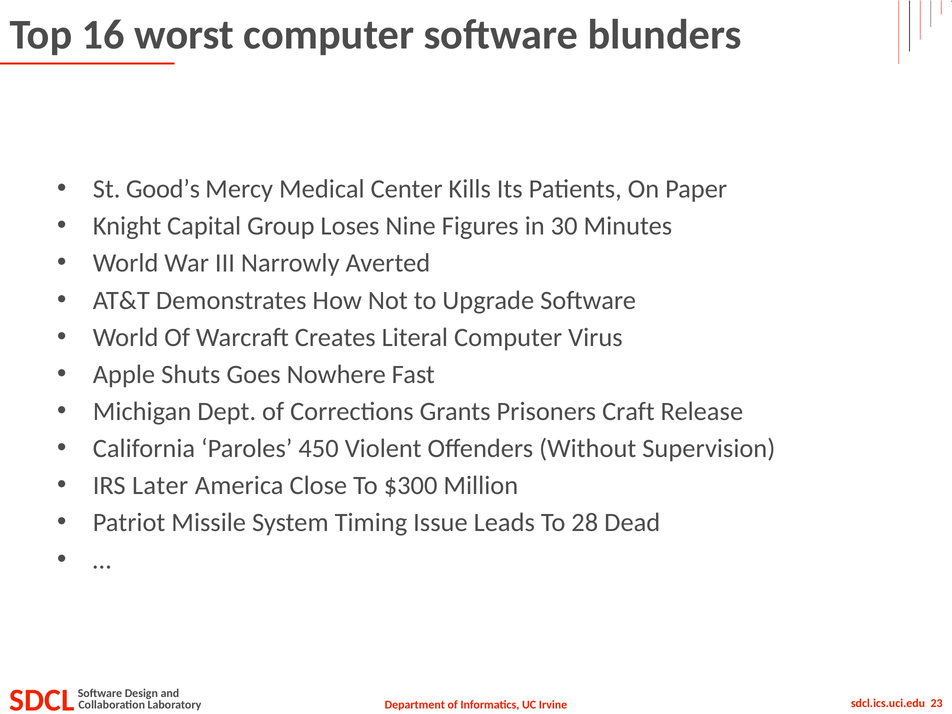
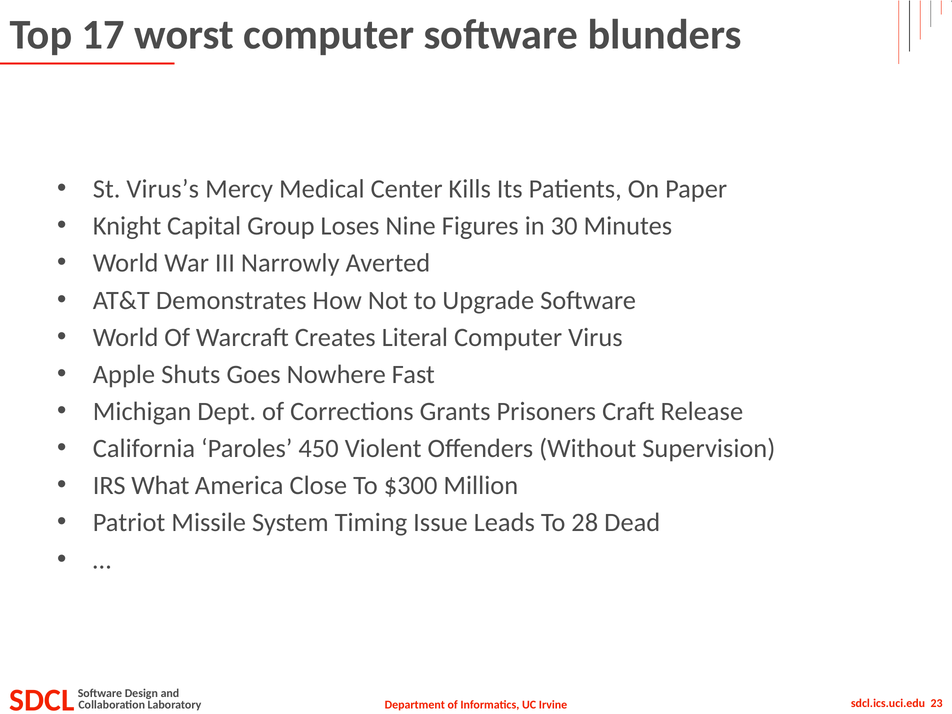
16: 16 -> 17 (103, 35)
Good’s: Good’s -> Virus’s (163, 189)
Later: Later -> What (160, 486)
